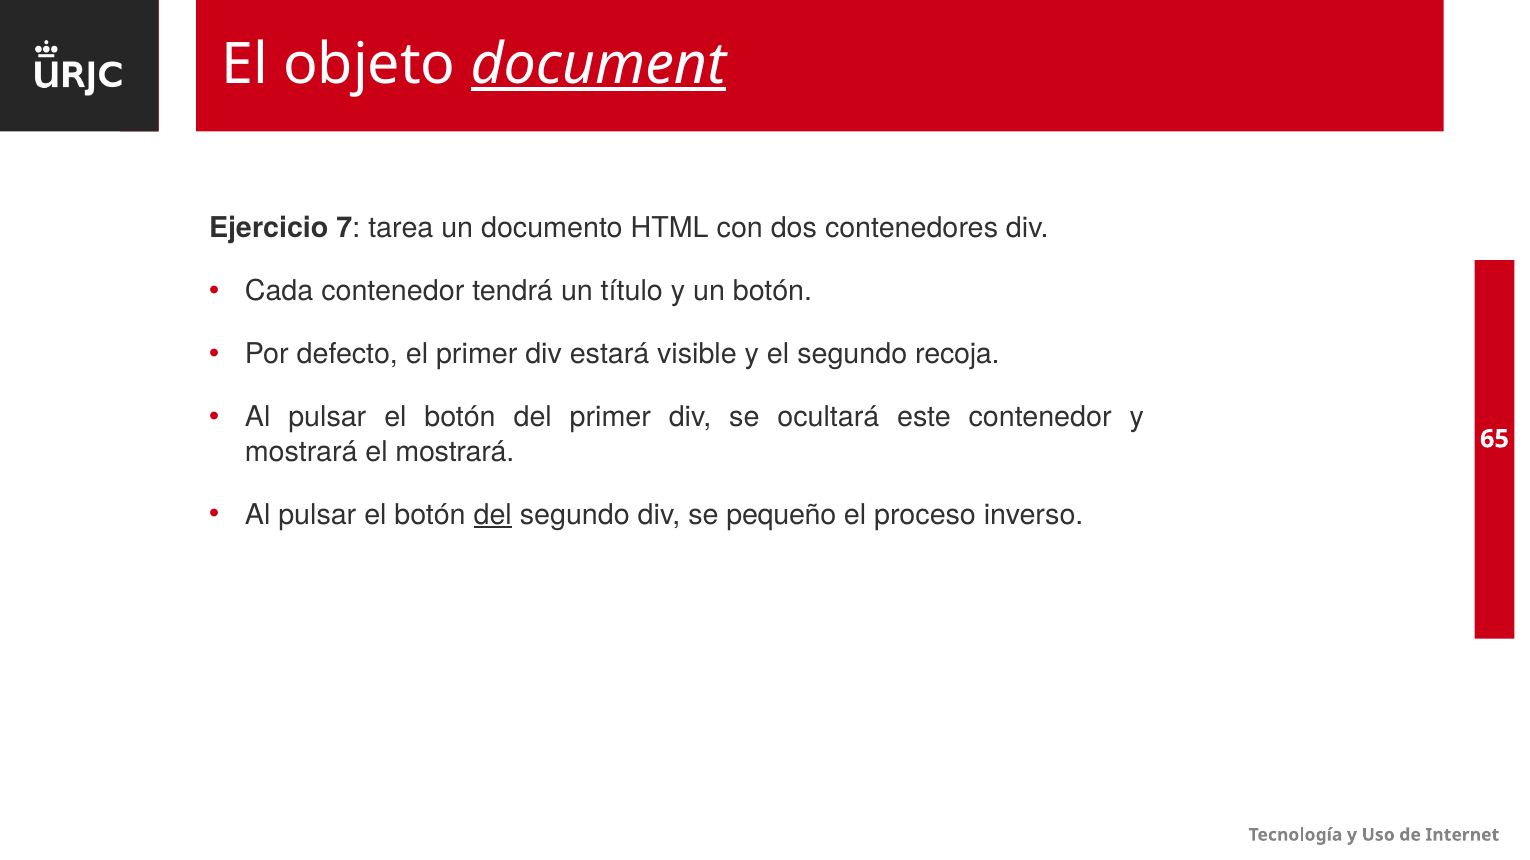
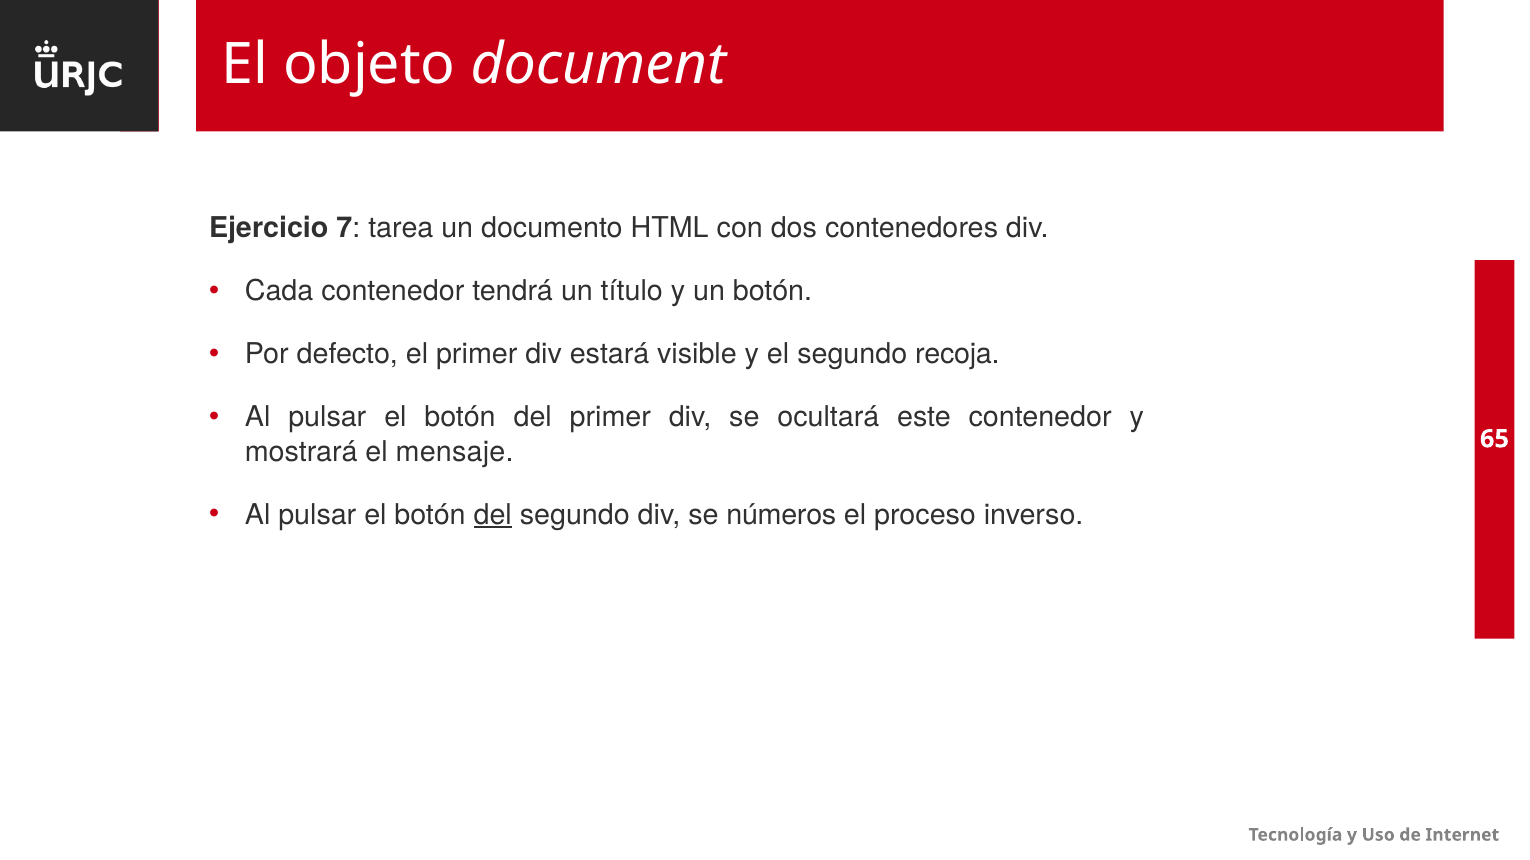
document underline: present -> none (598, 65)
el mostrará: mostrará -> mensaje (455, 452)
pequeño: pequeño -> números (781, 515)
